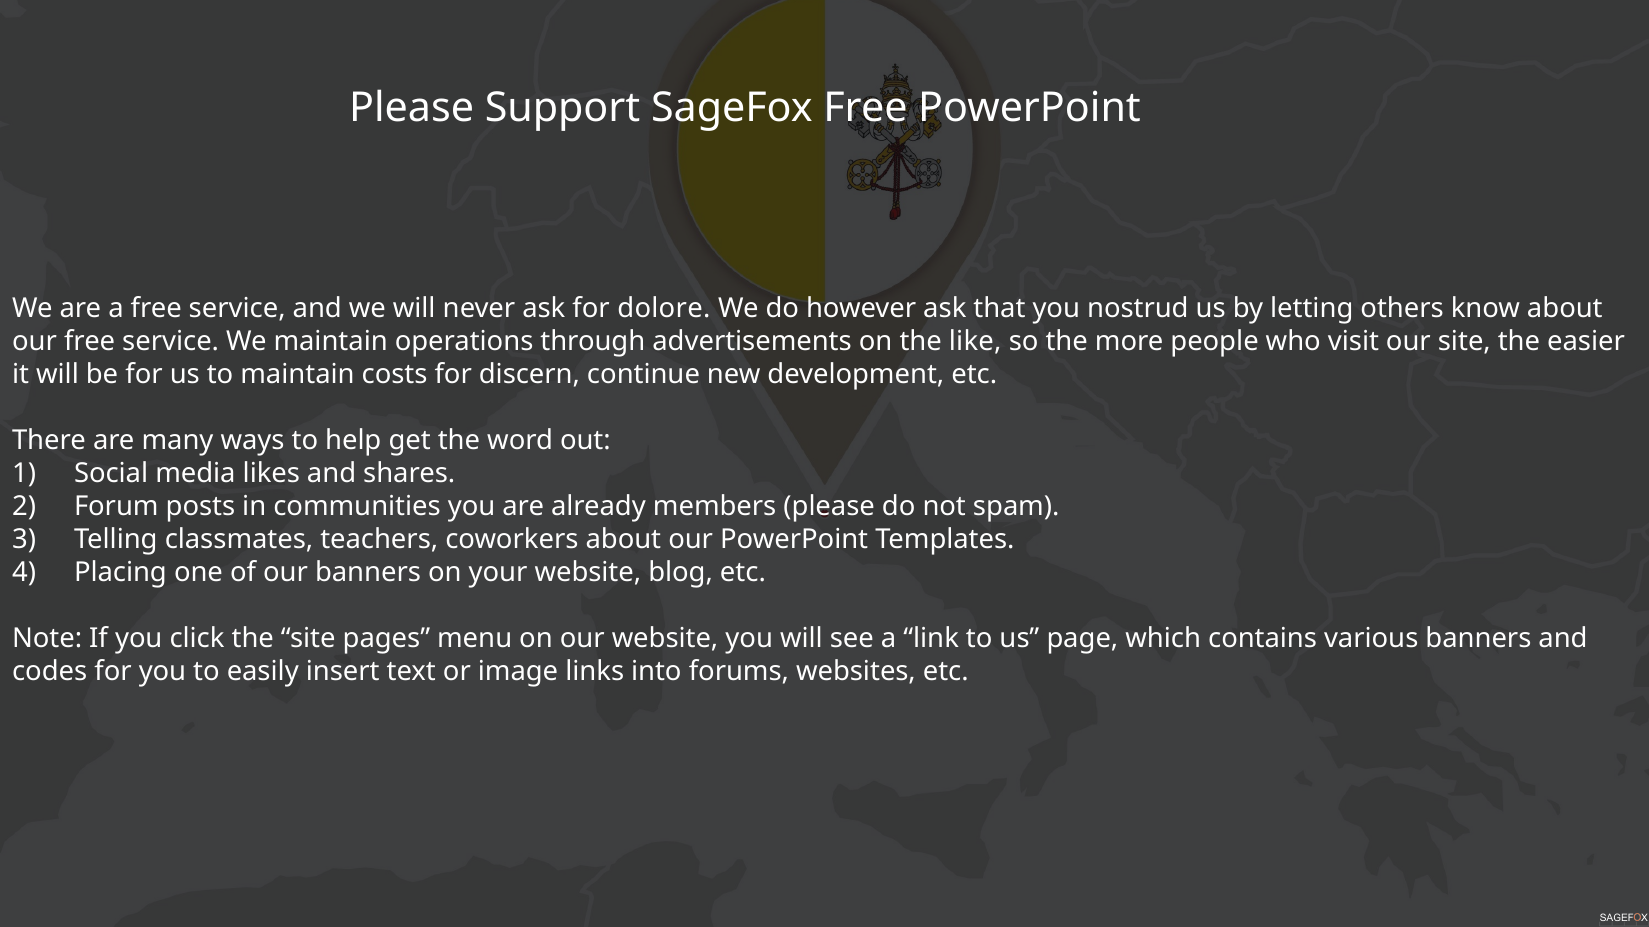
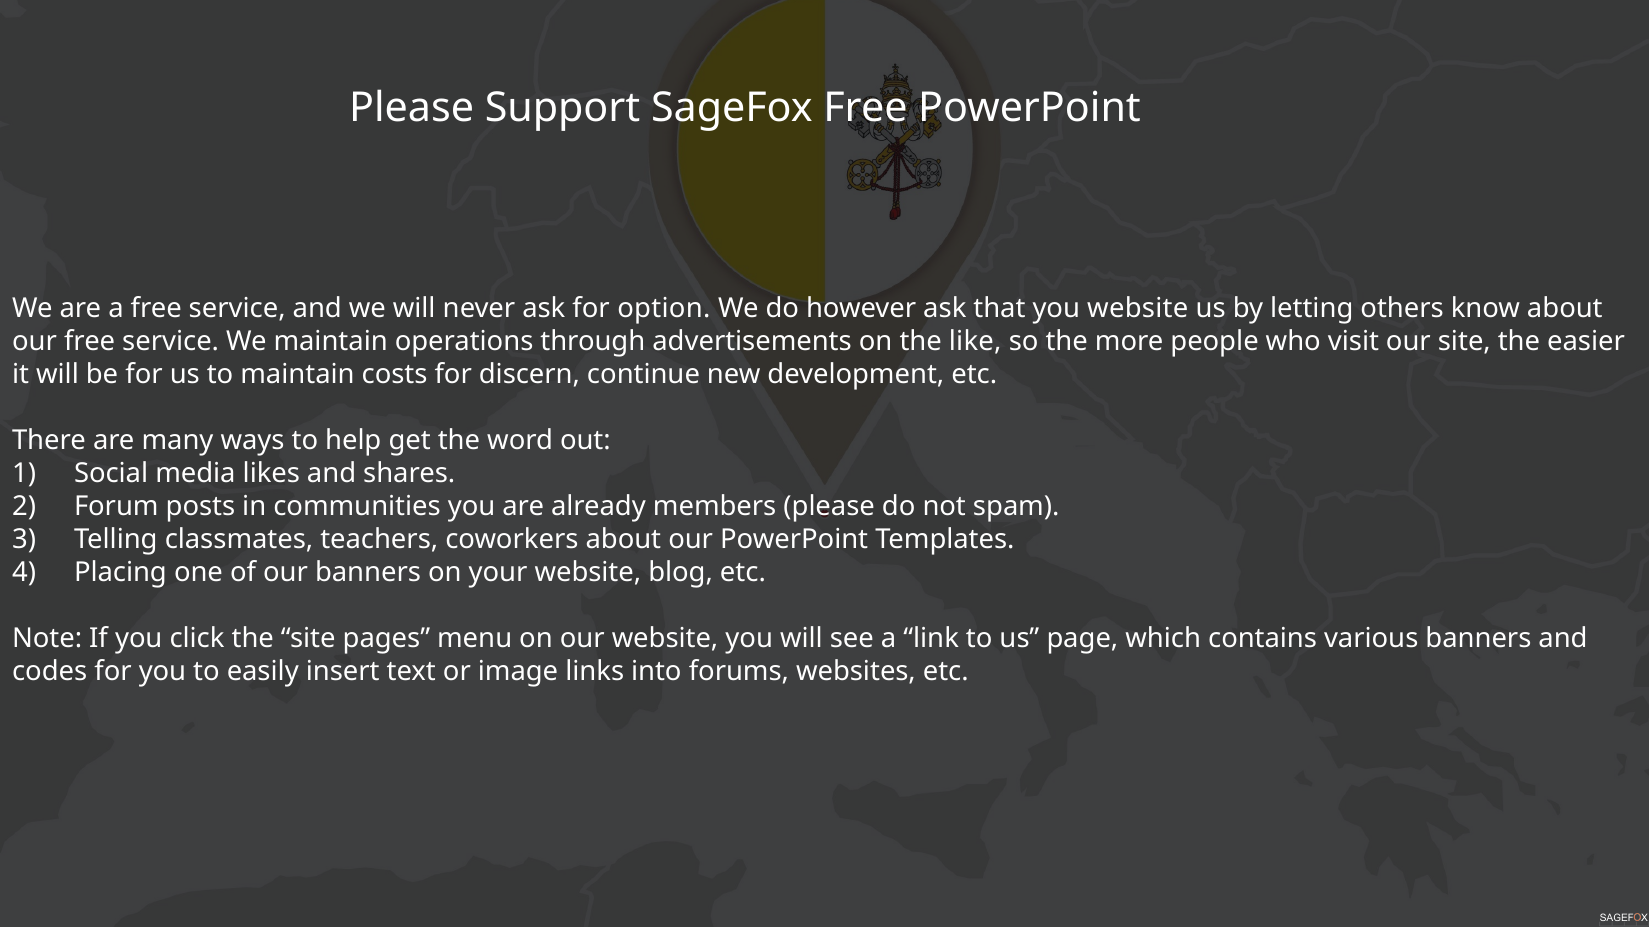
dolore: dolore -> option (664, 309)
you nostrud: nostrud -> website (1138, 309)
